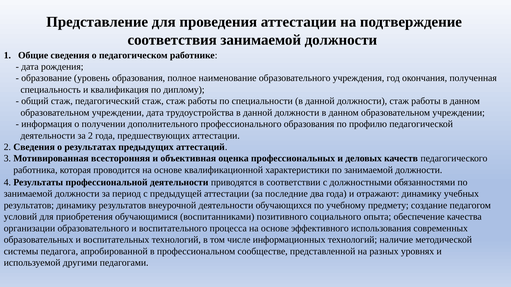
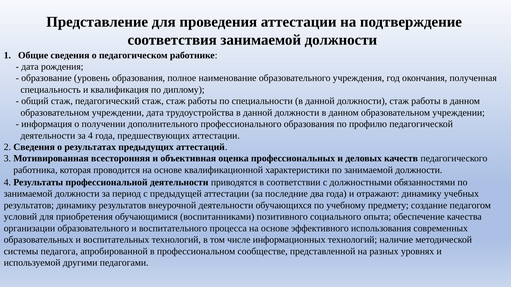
за 2: 2 -> 4 (90, 136)
